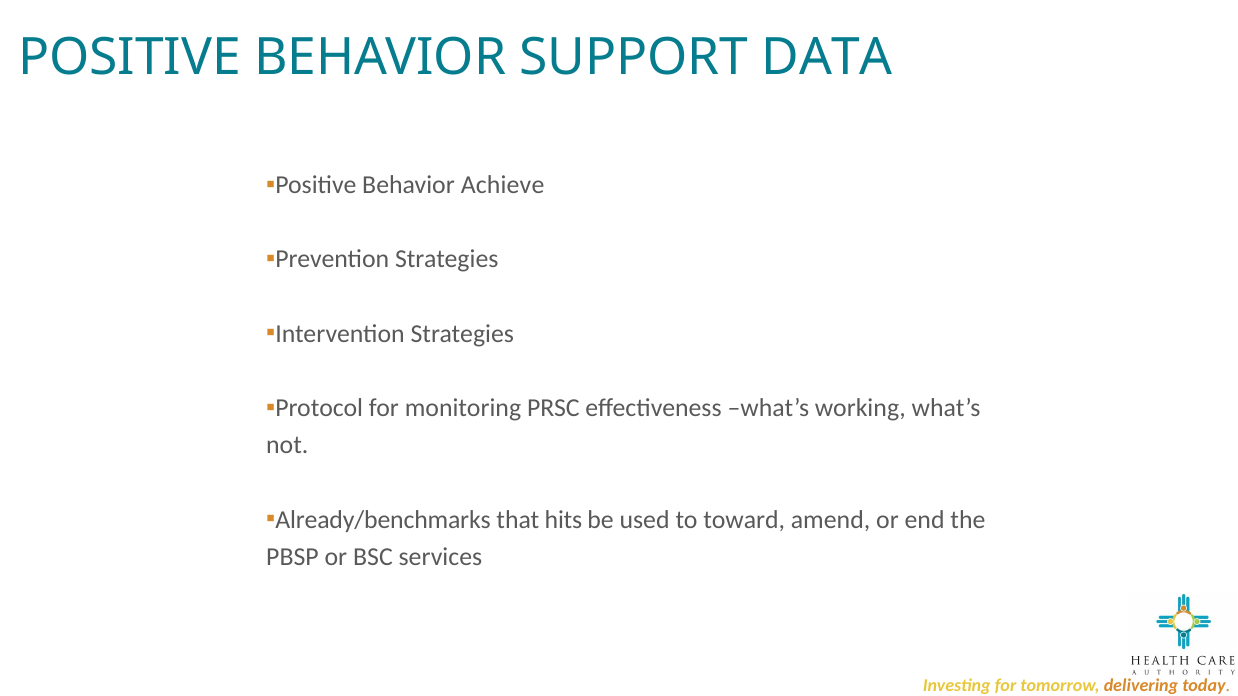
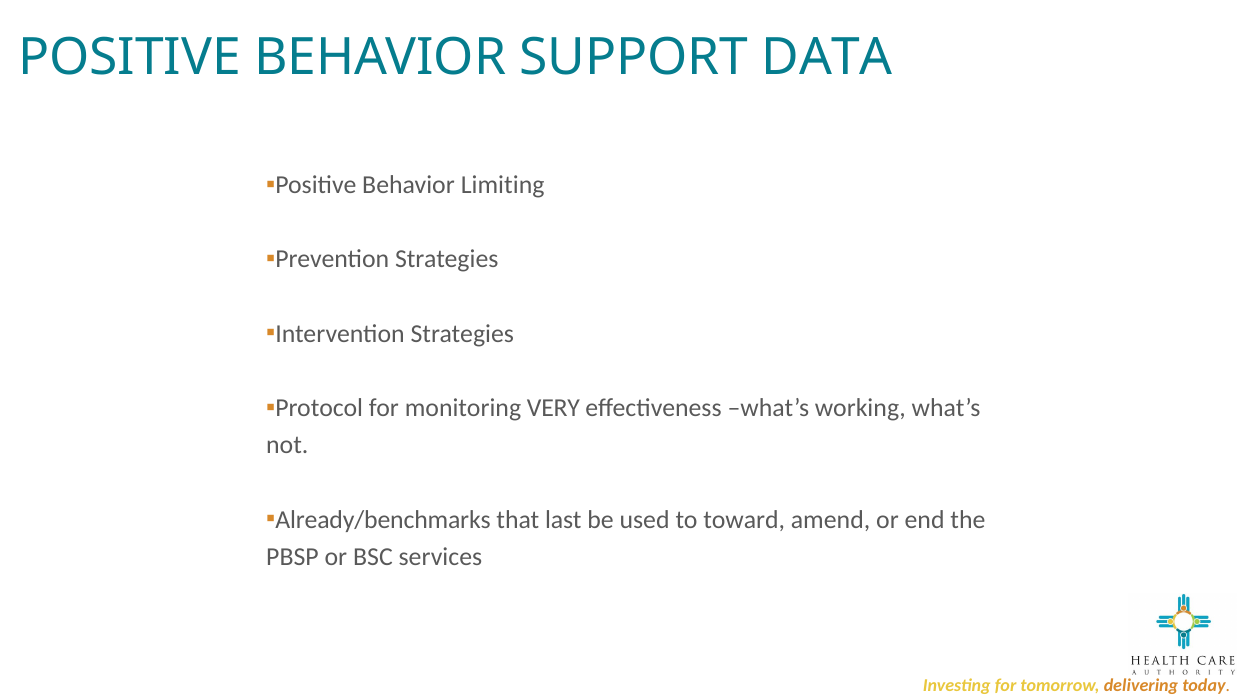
Achieve: Achieve -> Limiting (503, 185)
PRSC: PRSC -> VERY (553, 408)
hits: hits -> last (563, 520)
